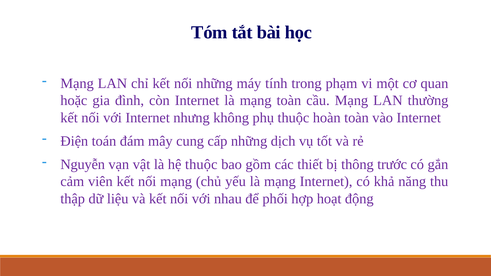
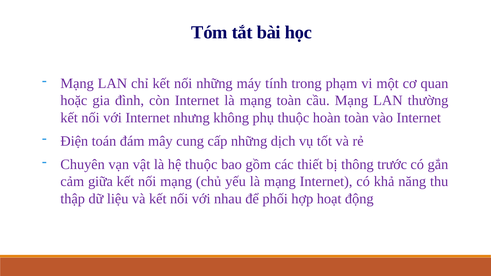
Nguyễn: Nguyễn -> Chuyên (83, 164)
viên: viên -> giữa (100, 182)
